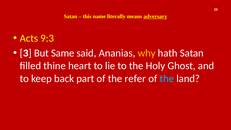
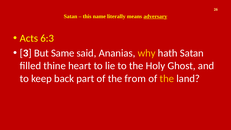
9:3: 9:3 -> 6:3 (47, 38)
refer: refer -> from (135, 78)
the colour: light blue -> yellow (167, 78)
